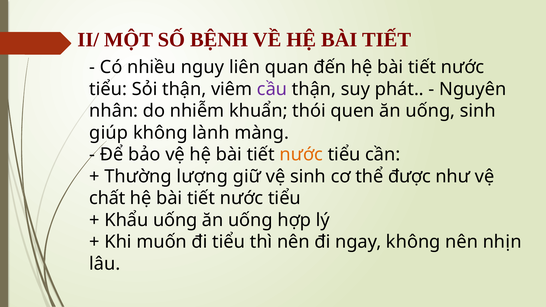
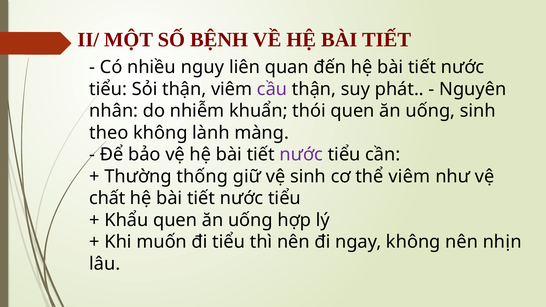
giúp: giúp -> theo (109, 133)
nước colour: orange -> purple (301, 155)
lượng: lượng -> thống (202, 176)
thể được: được -> viêm (409, 176)
Khẩu uống: uống -> quen (175, 220)
